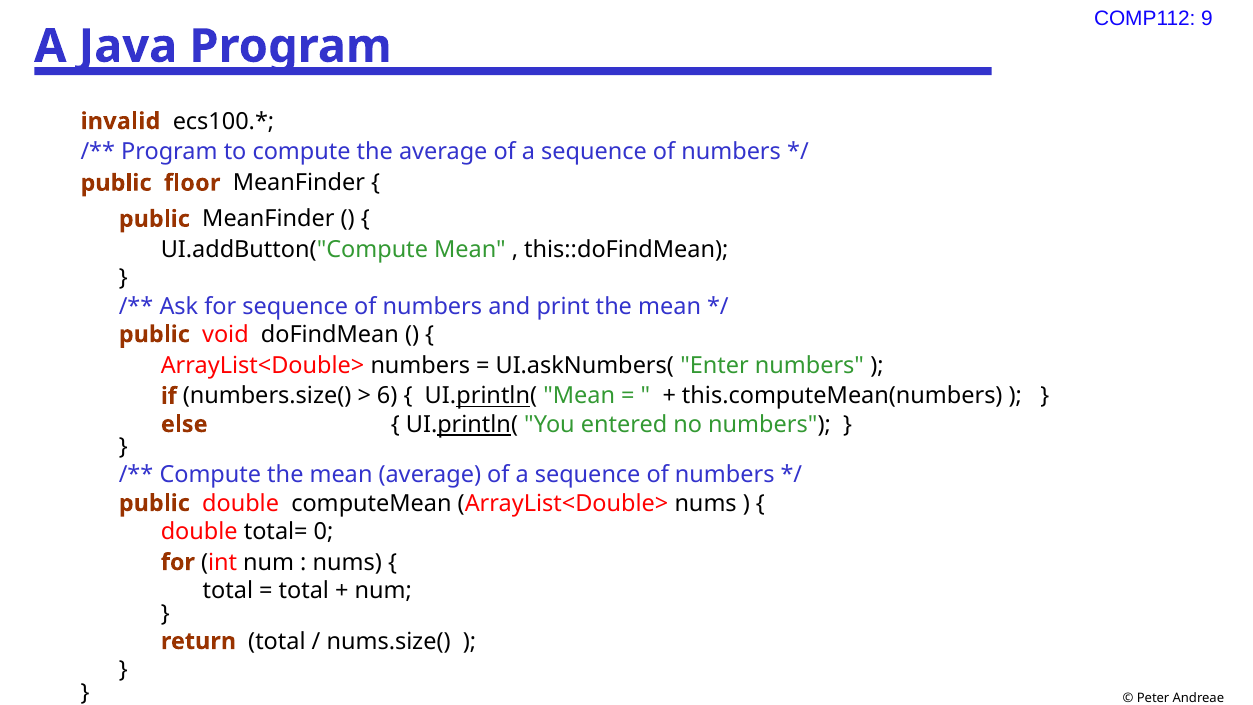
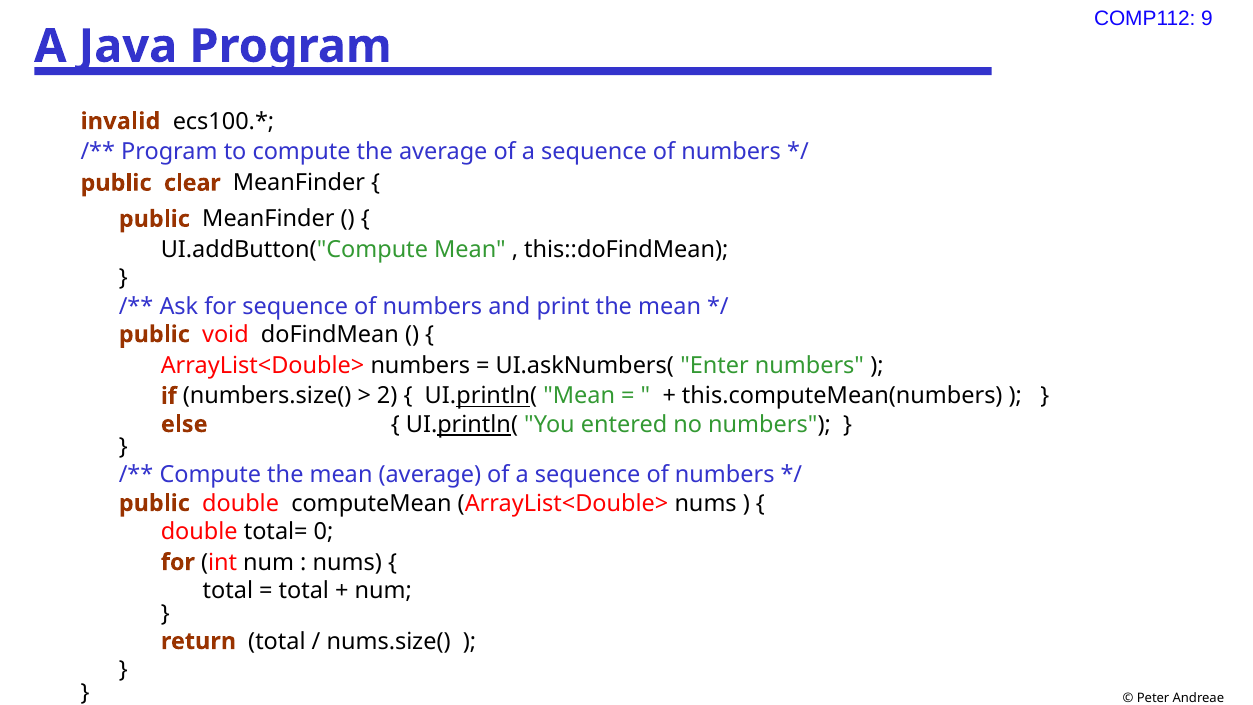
floor: floor -> clear (192, 183)
6: 6 -> 2 (387, 396)
